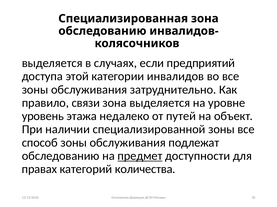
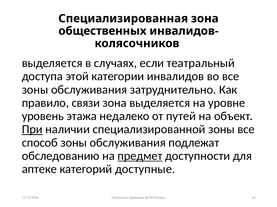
обследованию: обследованию -> общественных (102, 31)
предприятий: предприятий -> театральный (201, 63)
При underline: none -> present (32, 130)
правах: правах -> аптеке (39, 170)
количества: количества -> доступные (145, 170)
